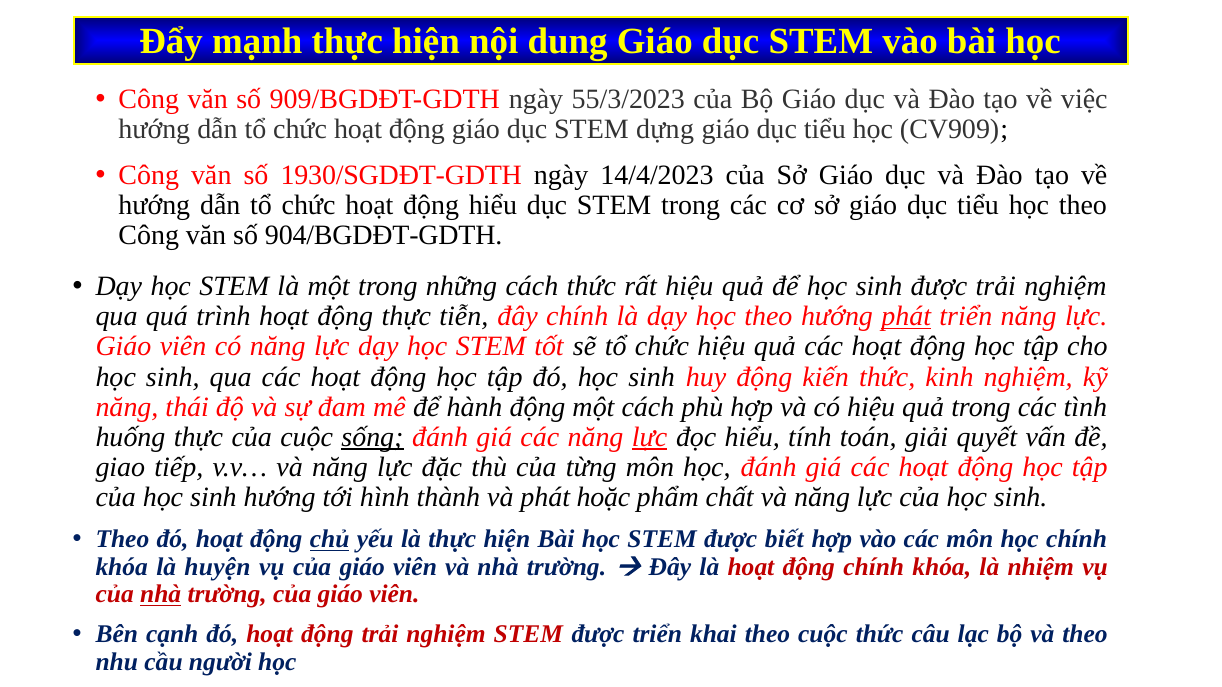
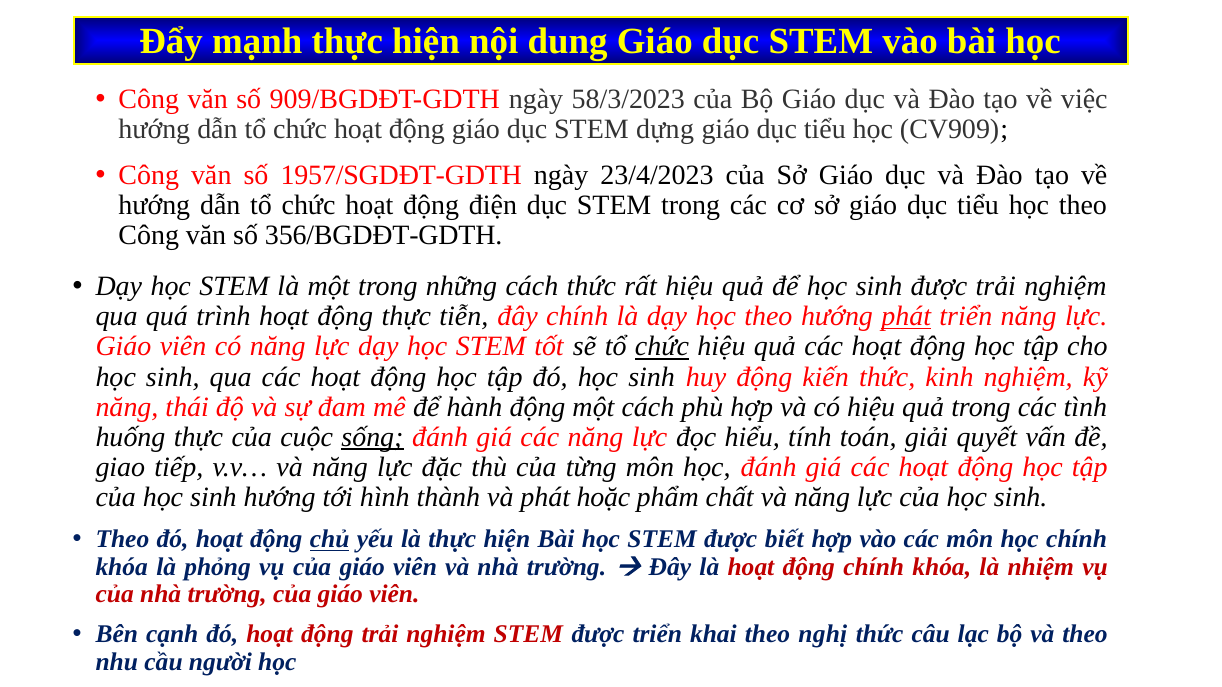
55/3/2023: 55/3/2023 -> 58/3/2023 (628, 99)
1930/SGDĐT-GDTH: 1930/SGDĐT-GDTH -> 1957/SGDĐT-GDTH (401, 175)
14/4/2023: 14/4/2023 -> 23/4/2023 (657, 175)
động hiểu: hiểu -> điện (493, 205)
904/BGDĐT-GDTH: 904/BGDĐT-GDTH -> 356/BGDĐT-GDTH (384, 236)
chức underline: none -> present (662, 347)
lực underline: present -> none (650, 438)
huyện: huyện -> phỏng (218, 567)
nhà underline: present -> none (161, 595)
theo cuộc: cuộc -> nghị (823, 635)
